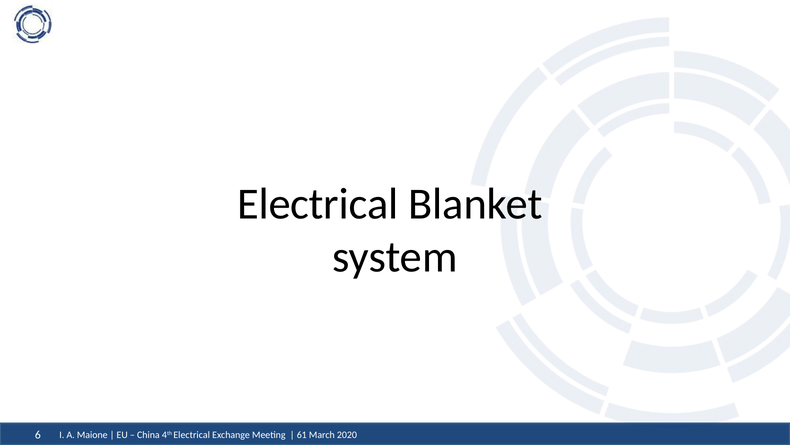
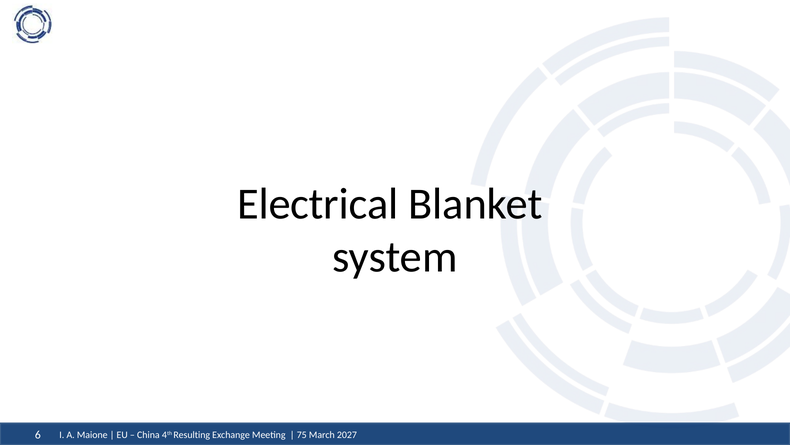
4th Electrical: Electrical -> Resulting (192, 434)
61: 61 -> 75 (302, 434)
2020: 2020 -> 2027 (347, 434)
